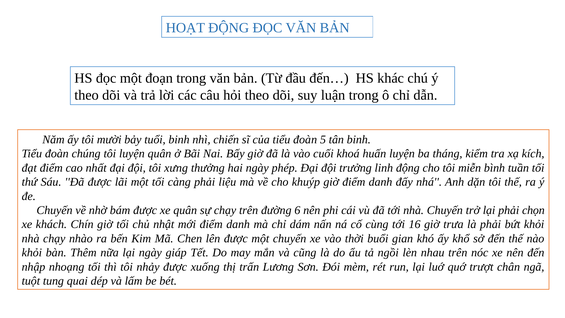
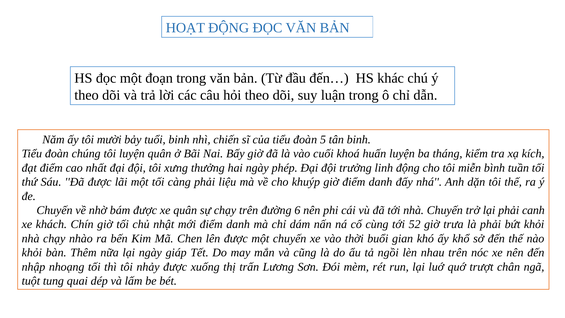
chọn: chọn -> canh (533, 210)
16: 16 -> 52 (415, 224)
